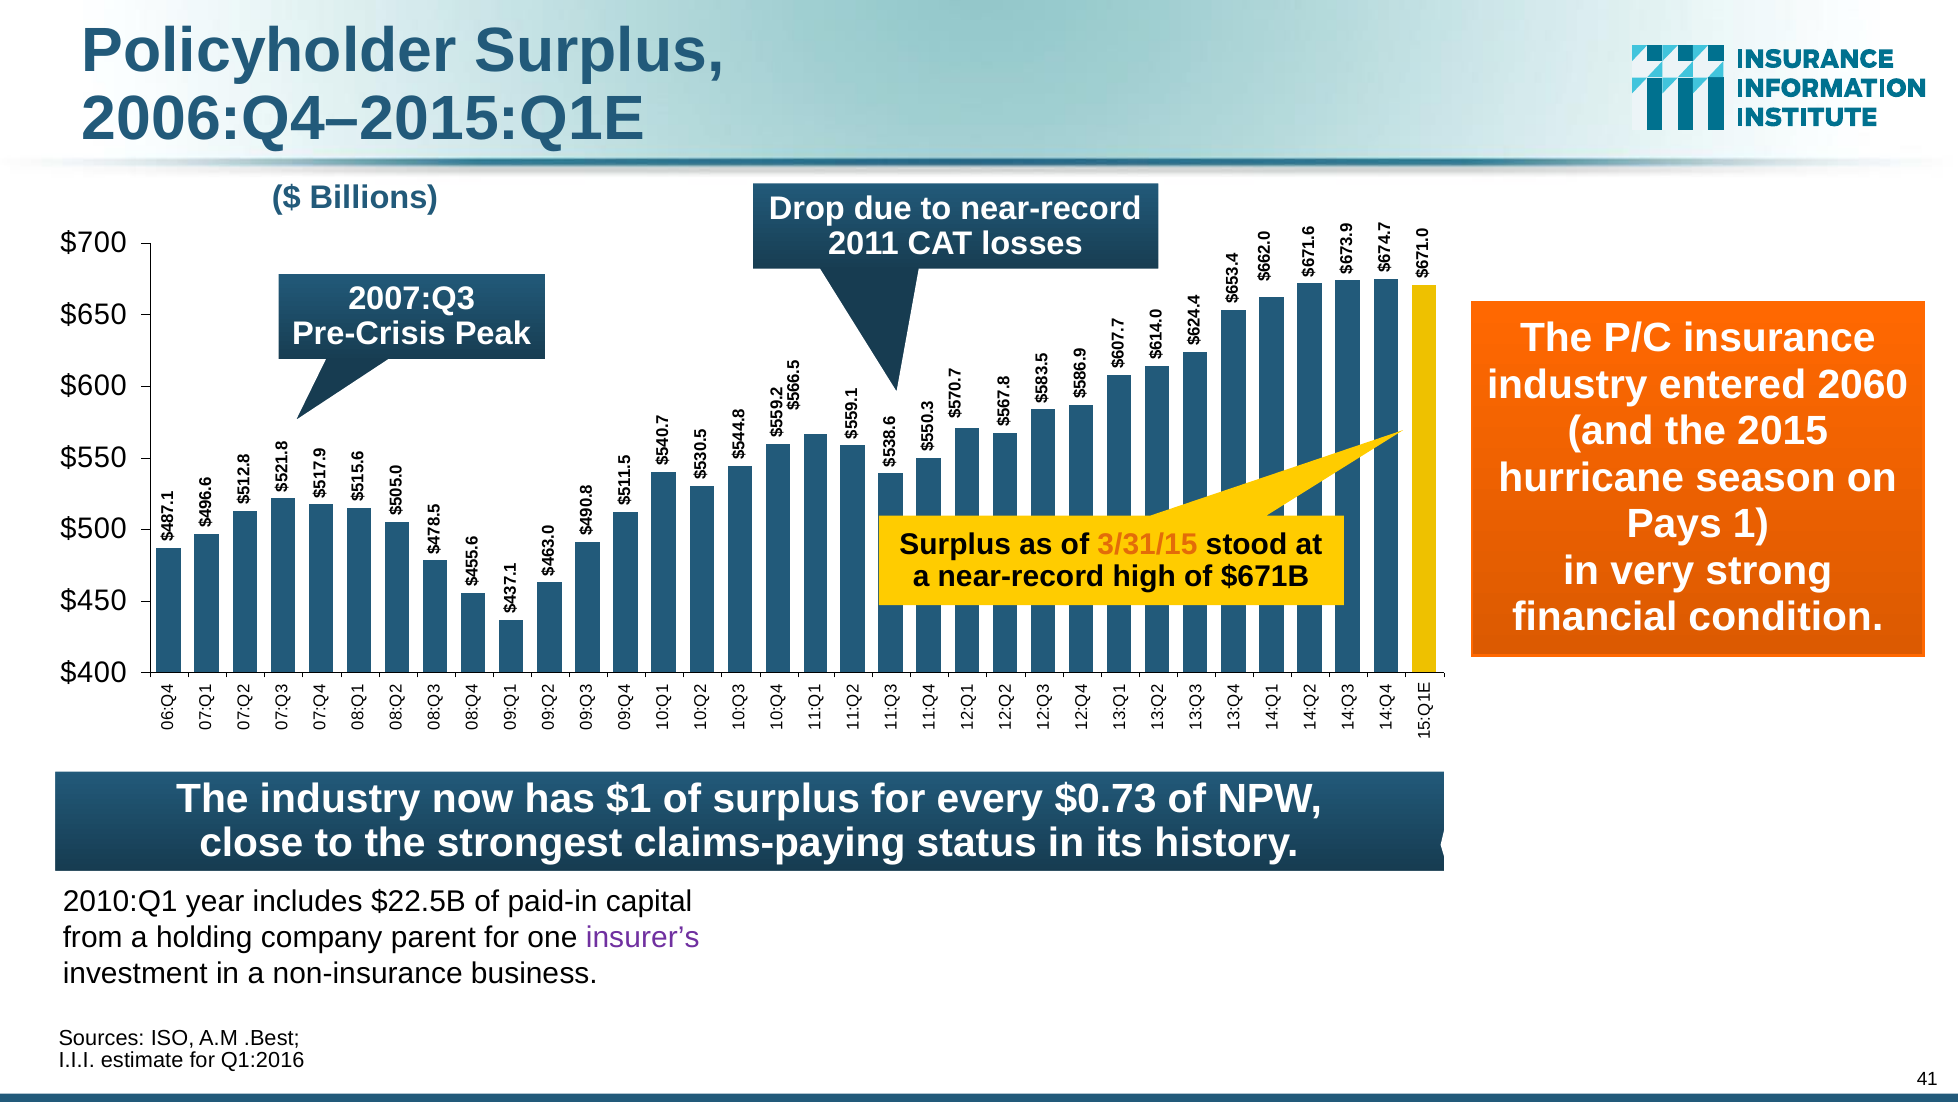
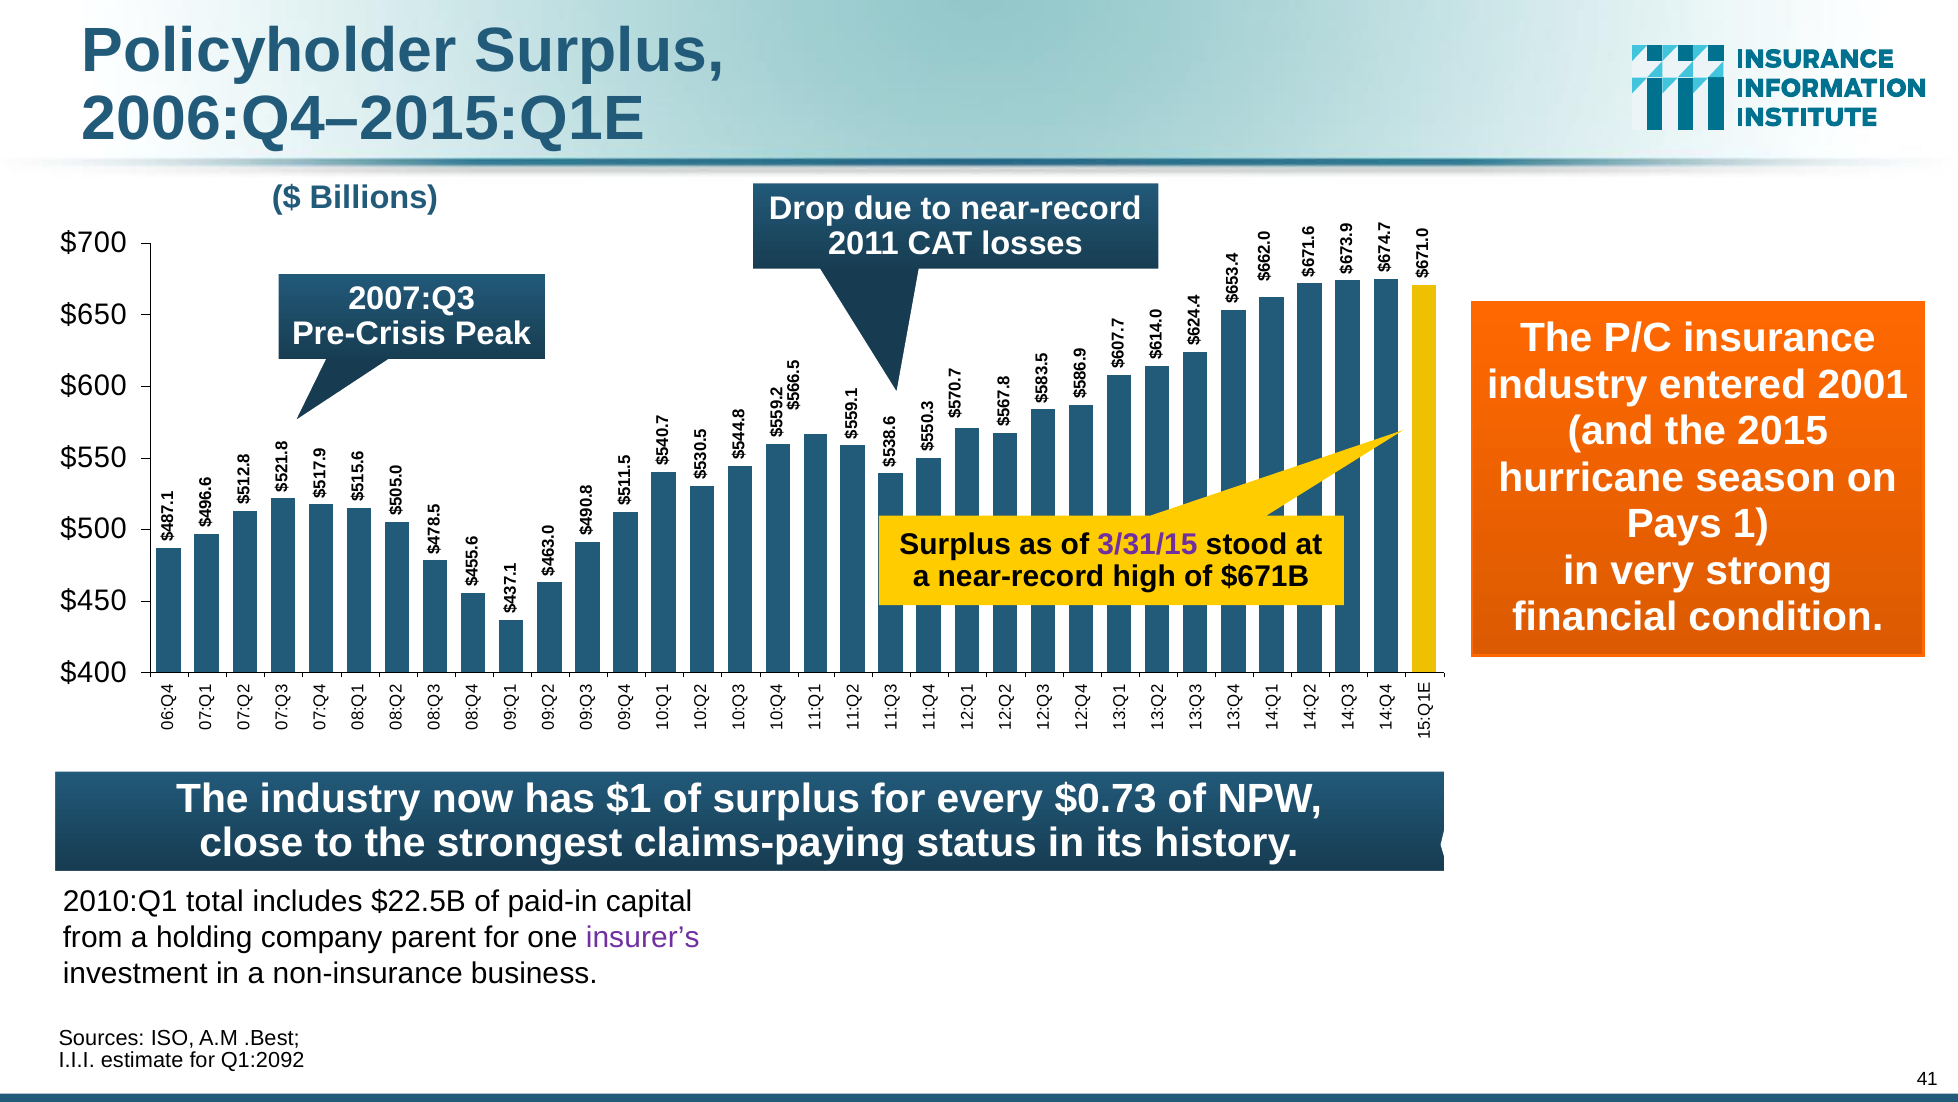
2060: 2060 -> 2001 (1863, 385)
3/31/15 colour: orange -> purple (1148, 544)
year: year -> total (215, 901)
Q1:2016: Q1:2016 -> Q1:2092 (263, 1060)
